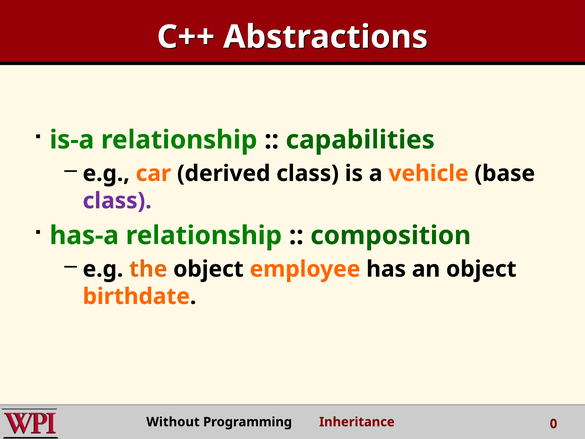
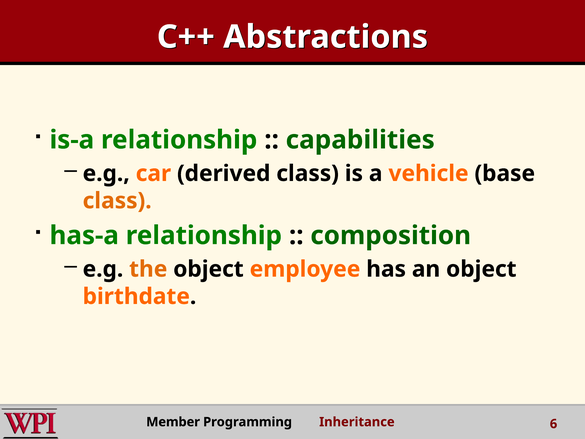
class colour: purple -> orange (117, 201)
Without: Without -> Member (173, 422)
0: 0 -> 6 (554, 424)
